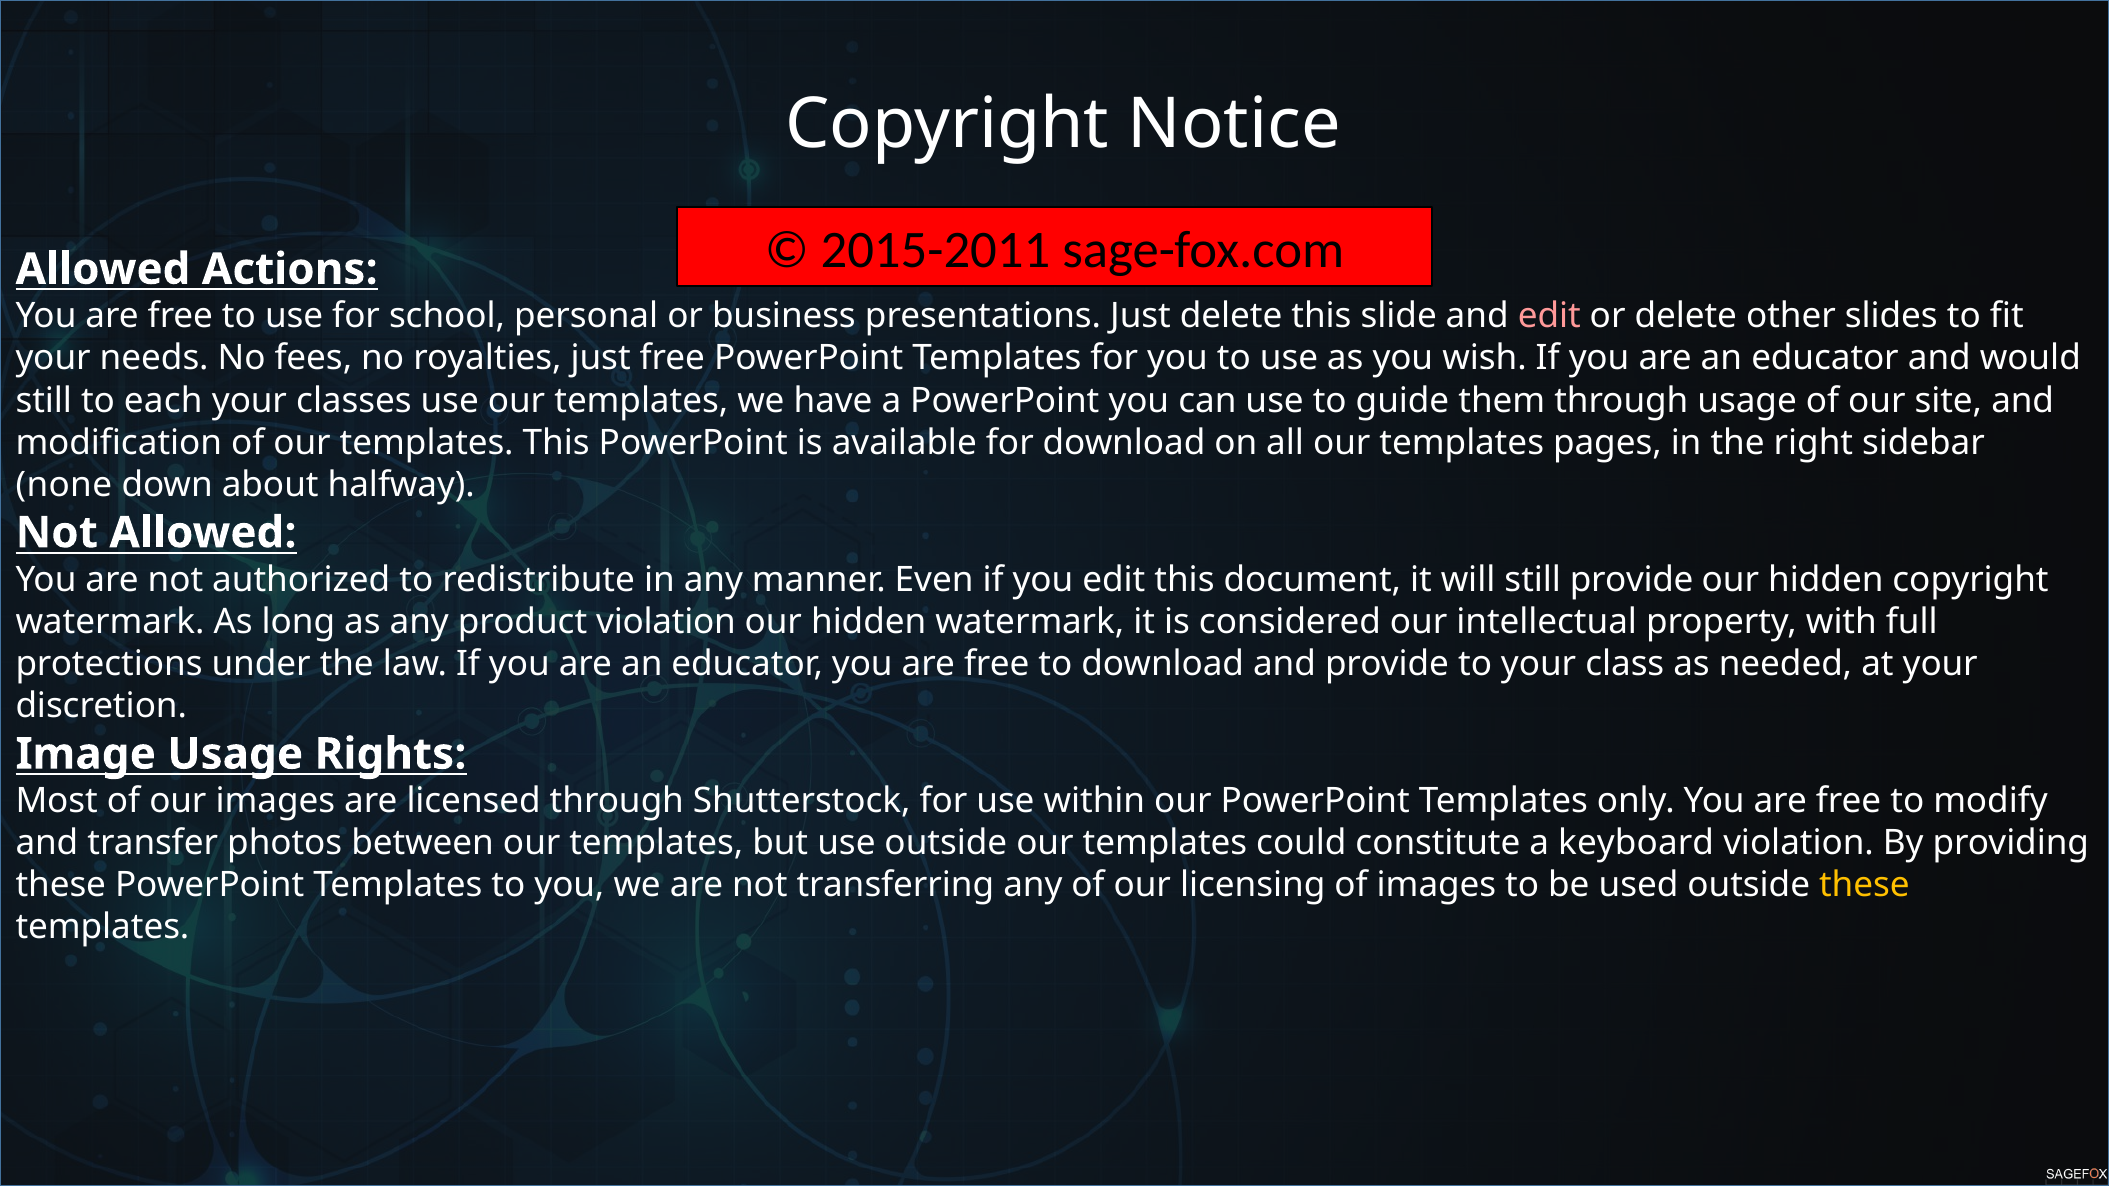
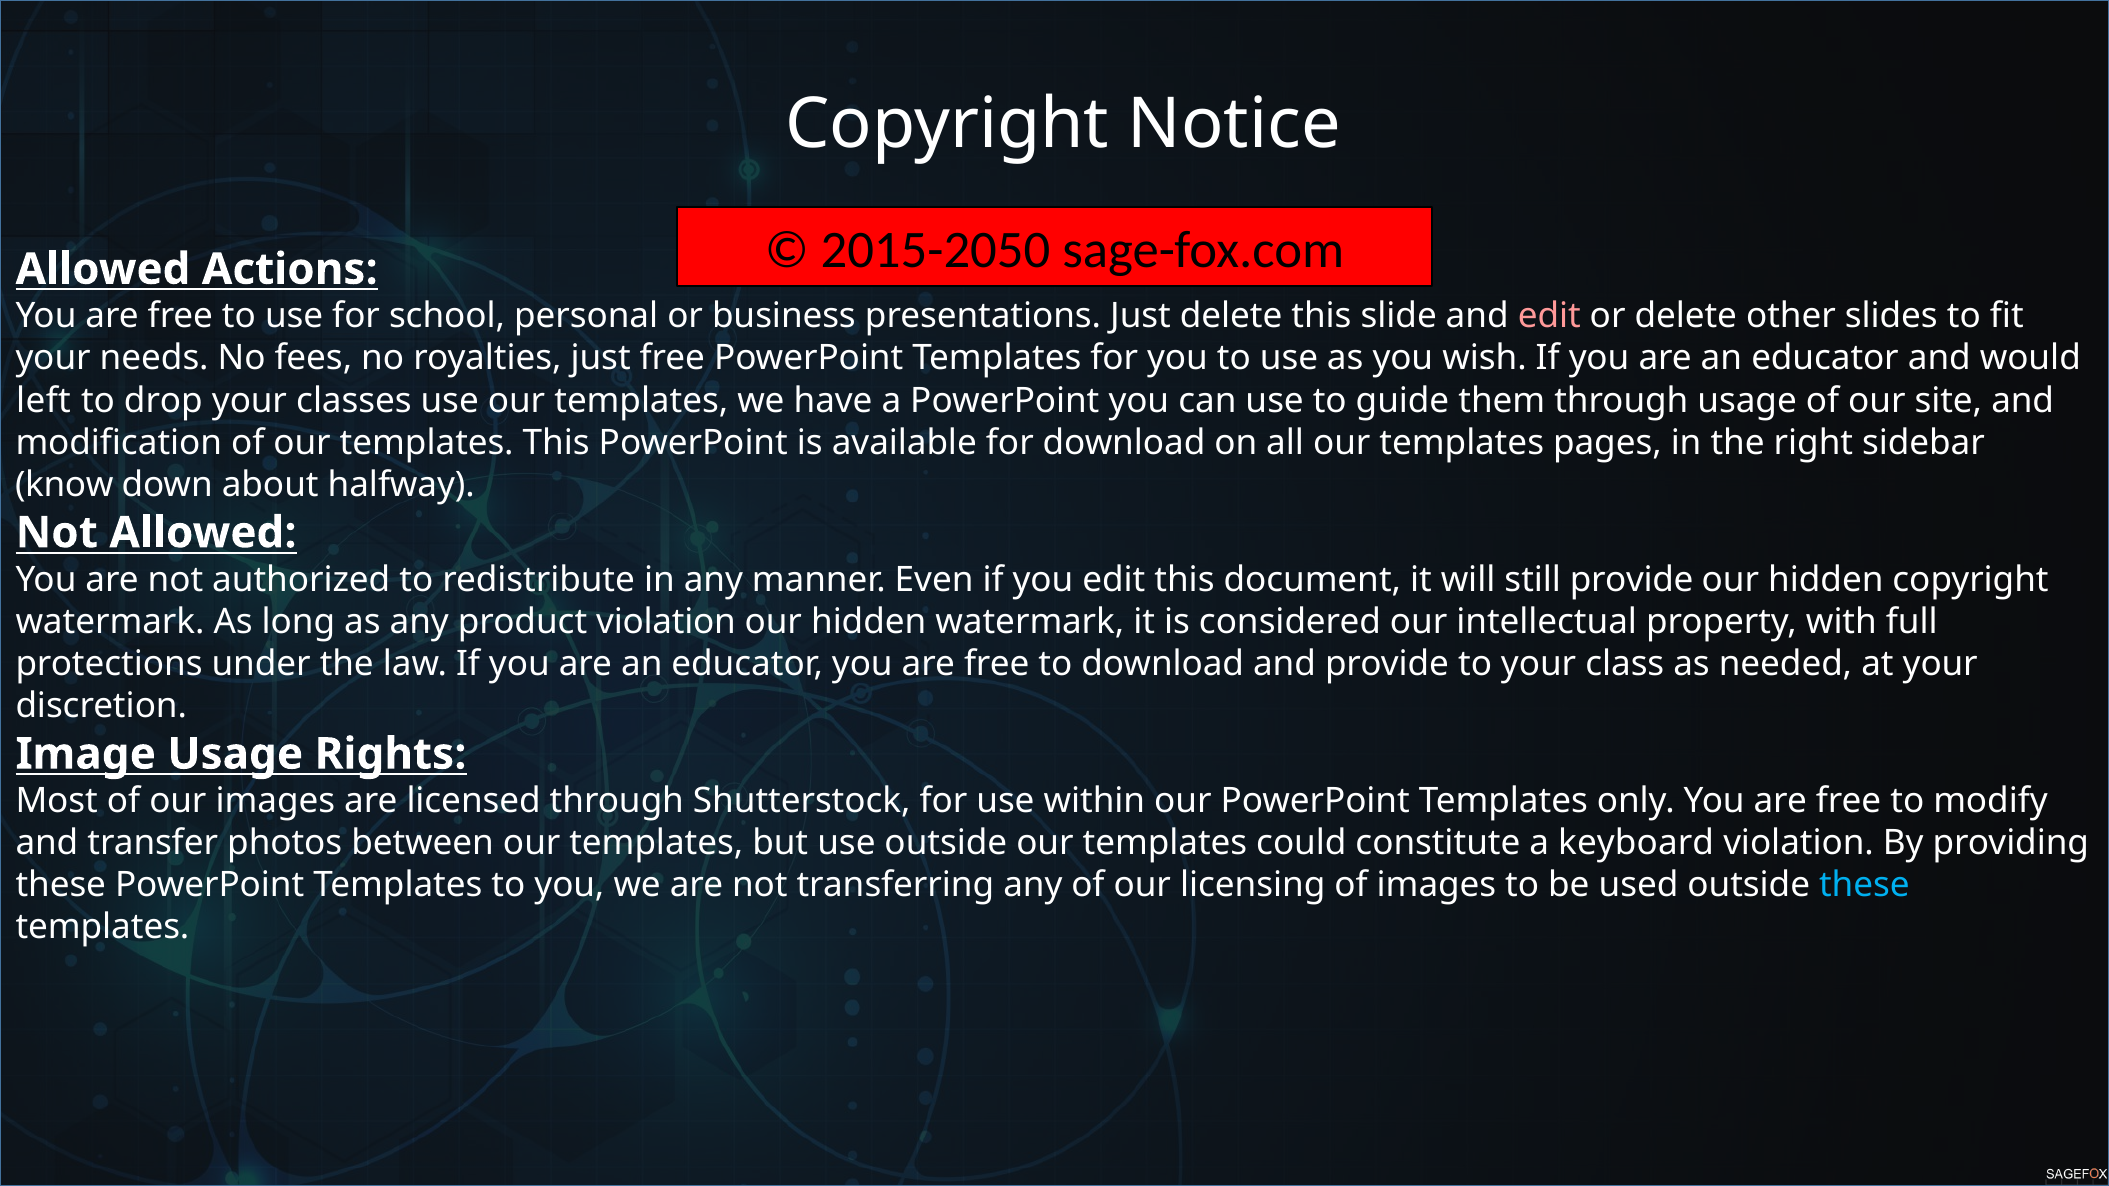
2015-2011: 2015-2011 -> 2015-2050 (935, 250)
still: still -> left (44, 401)
each: each -> drop (163, 401)
none: none -> know (64, 485)
these colour: yellow -> light blue (1864, 885)
